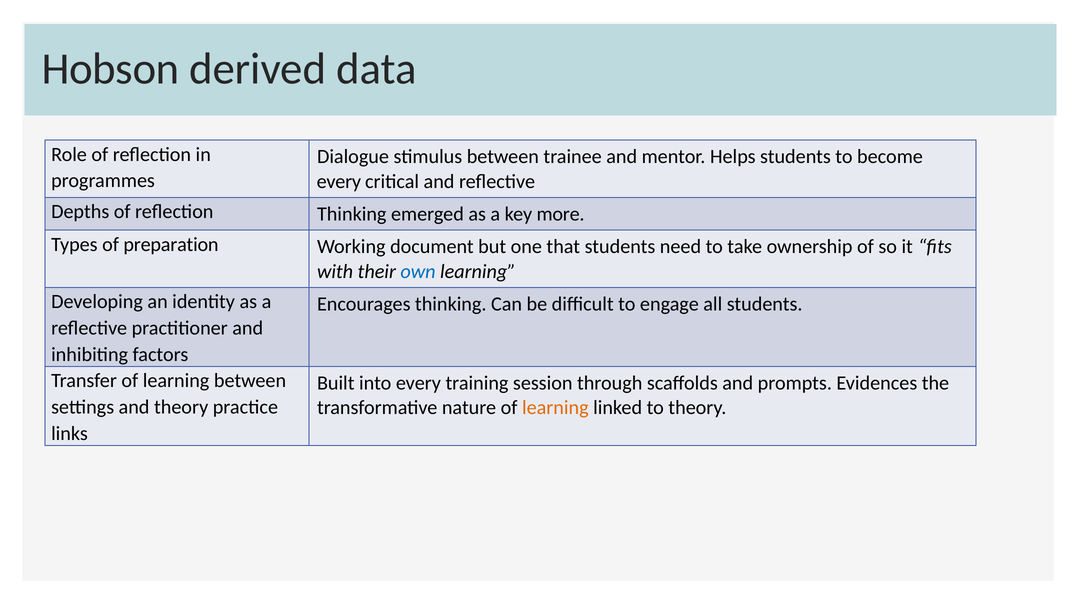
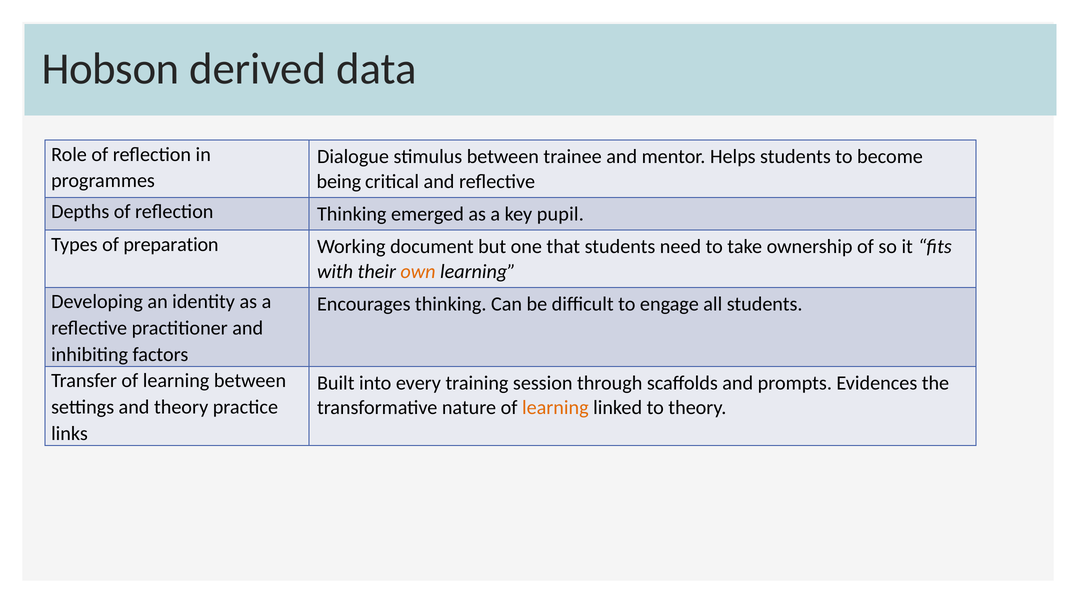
every: every -> being (339, 181)
more: more -> pupil (560, 214)
own colour: blue -> orange (418, 272)
